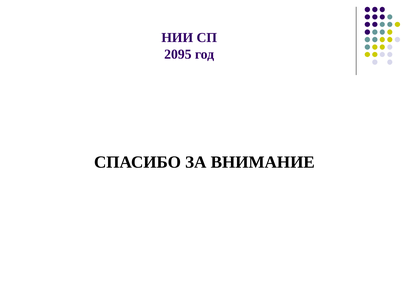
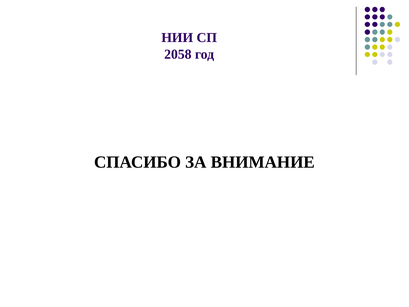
2095: 2095 -> 2058 (178, 54)
